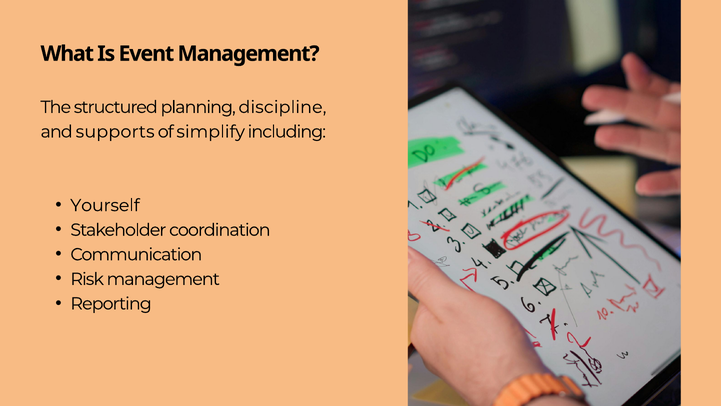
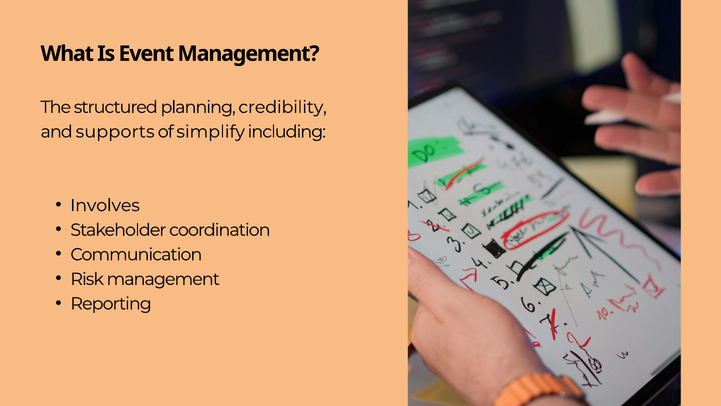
discipline: discipline -> credibility (283, 107)
Yourself: Yourself -> Involves (105, 205)
